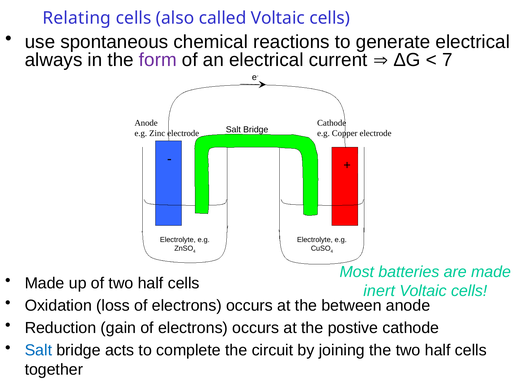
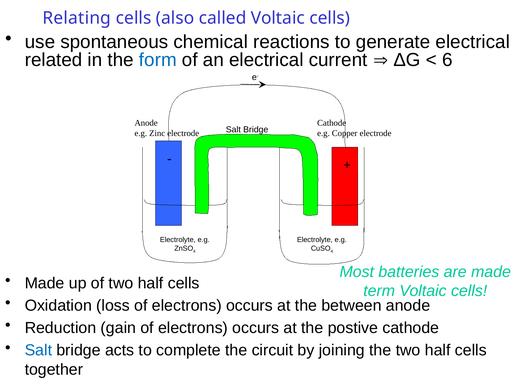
always: always -> related (54, 60)
form colour: purple -> blue (158, 60)
7: 7 -> 6 (447, 60)
inert: inert -> term (379, 291)
